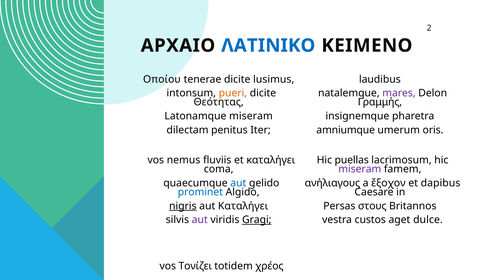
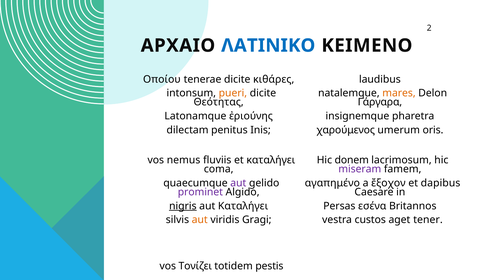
lusimus: lusimus -> κιθάρες (274, 79)
mares colour: purple -> orange (399, 93)
Γραμμής: Γραμμής -> Γάργαρα (380, 102)
Latonamque miseram: miseram -> ἐριούνης (251, 116)
Iter: Iter -> Inis (261, 130)
amniumque: amniumque -> χαρούμενος (346, 130)
puellas: puellas -> donem (352, 160)
aut colour: blue -> purple (238, 183)
ανήλιαγους: ανήλιαγους -> αγαπημένο (332, 183)
prominet colour: blue -> purple (200, 192)
στους: στους -> εσένα (372, 206)
aut colour: purple -> orange (200, 220)
Gragi underline: present -> none (257, 220)
dulce: dulce -> tener (428, 220)
χρέος: χρέος -> pestis (269, 266)
